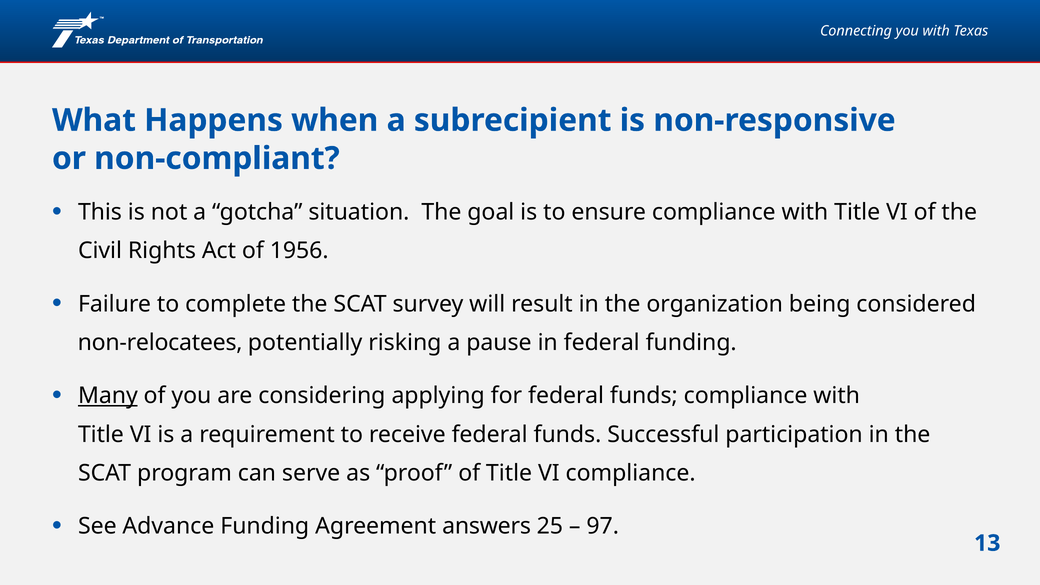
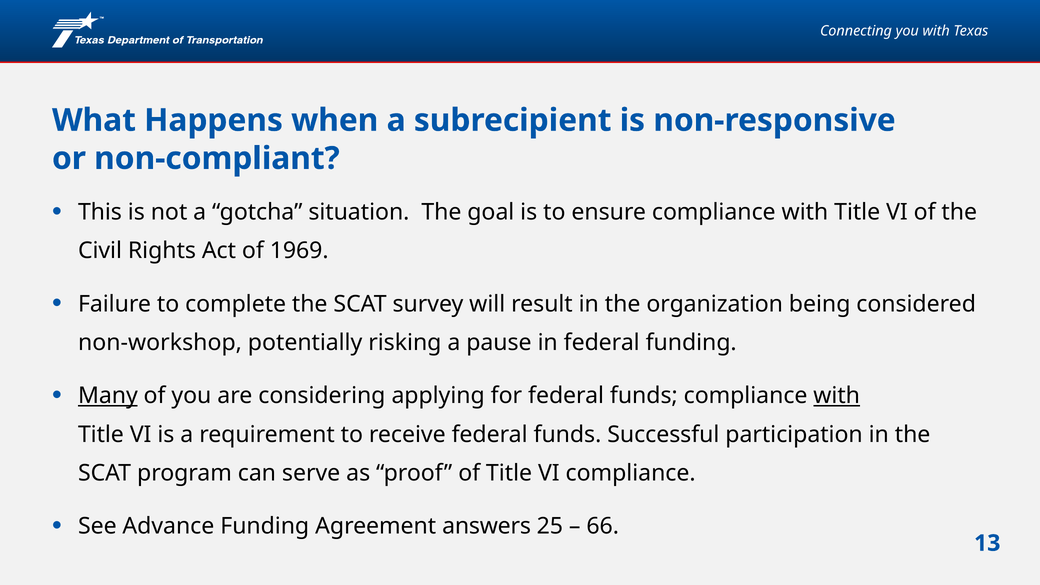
1956: 1956 -> 1969 (299, 251)
non-relocatees: non-relocatees -> non-workshop (160, 343)
with underline: none -> present (837, 396)
97: 97 -> 66 (603, 527)
